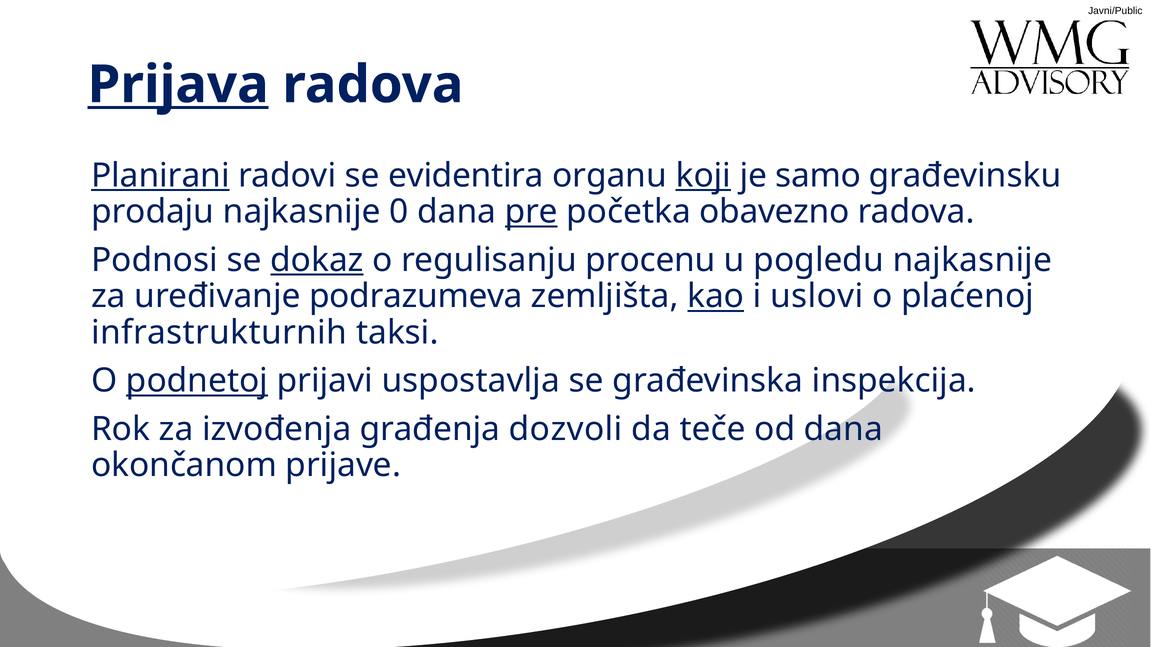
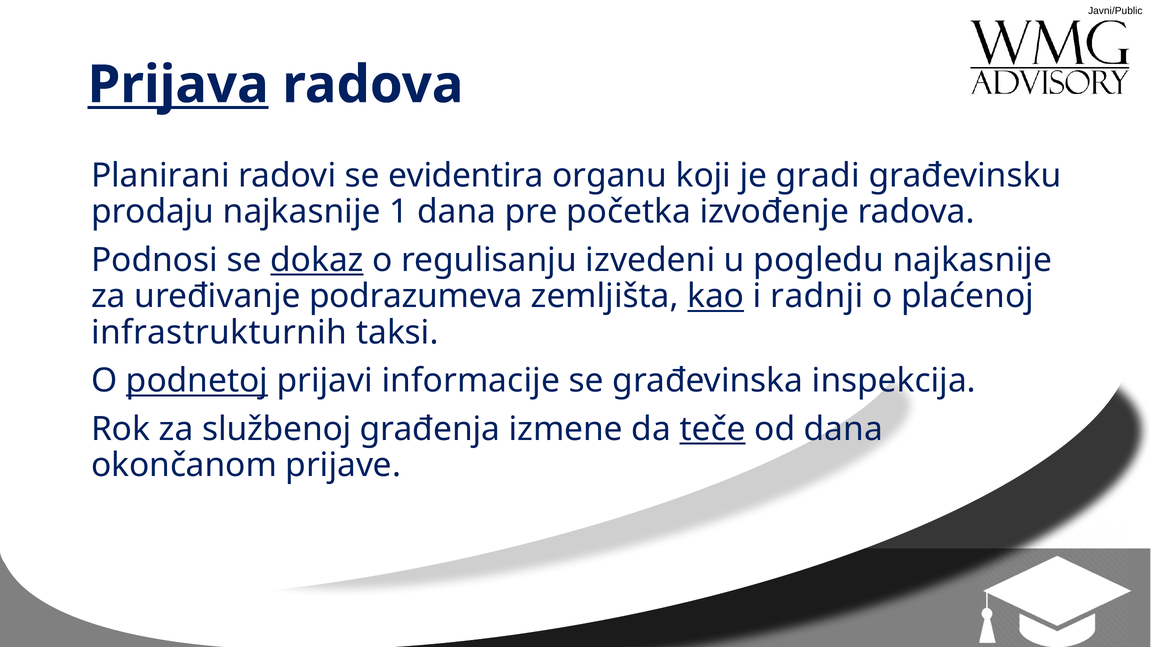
Planirani underline: present -> none (160, 176)
koji underline: present -> none (703, 176)
samo: samo -> gradi (818, 176)
0: 0 -> 1 (399, 212)
pre underline: present -> none (531, 212)
obavezno: obavezno -> izvođenje (774, 212)
procenu: procenu -> izvedeni (650, 260)
uslovi: uslovi -> radnji (817, 297)
uspostavlja: uspostavlja -> informacije (471, 381)
izvođenja: izvođenja -> službenoj (277, 429)
dozvoli: dozvoli -> izmene (566, 429)
teče underline: none -> present (713, 429)
